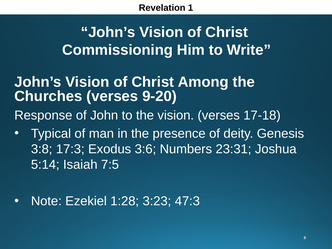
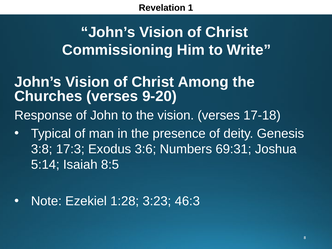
23:31: 23:31 -> 69:31 (234, 149)
7:5: 7:5 -> 8:5 (110, 165)
47:3: 47:3 -> 46:3 (187, 201)
